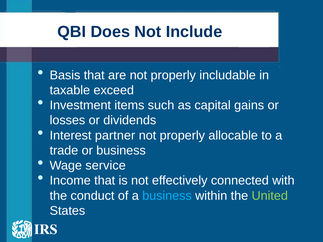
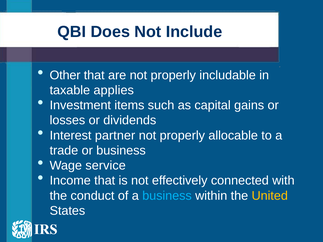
Basis: Basis -> Other (65, 75)
exceed: exceed -> applies (114, 90)
United colour: light green -> yellow (270, 196)
